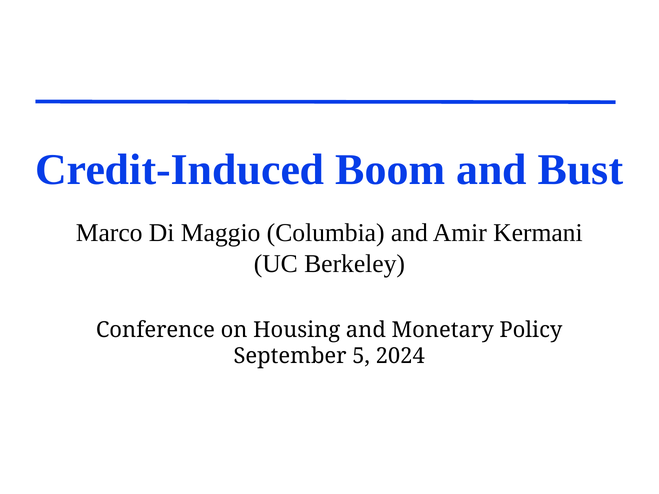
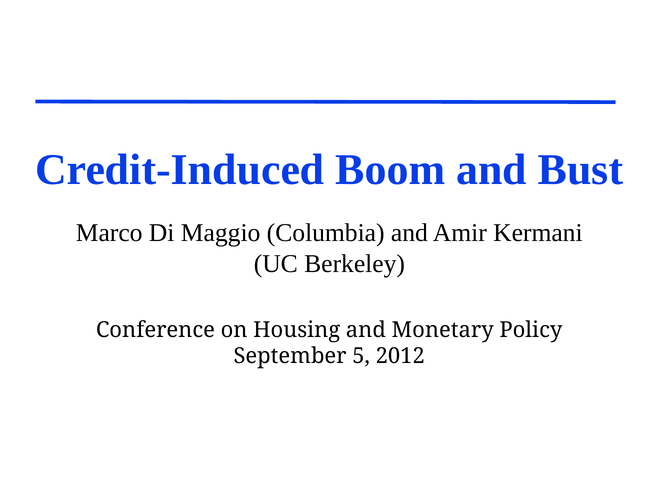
2024: 2024 -> 2012 (400, 356)
